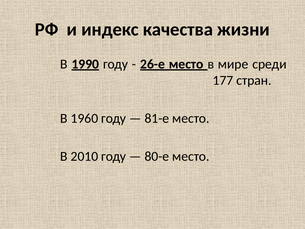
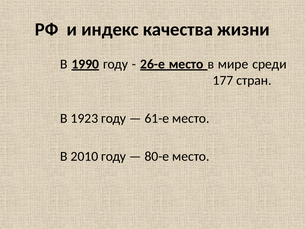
1960: 1960 -> 1923 (84, 118)
81-е: 81-е -> 61-е (157, 118)
